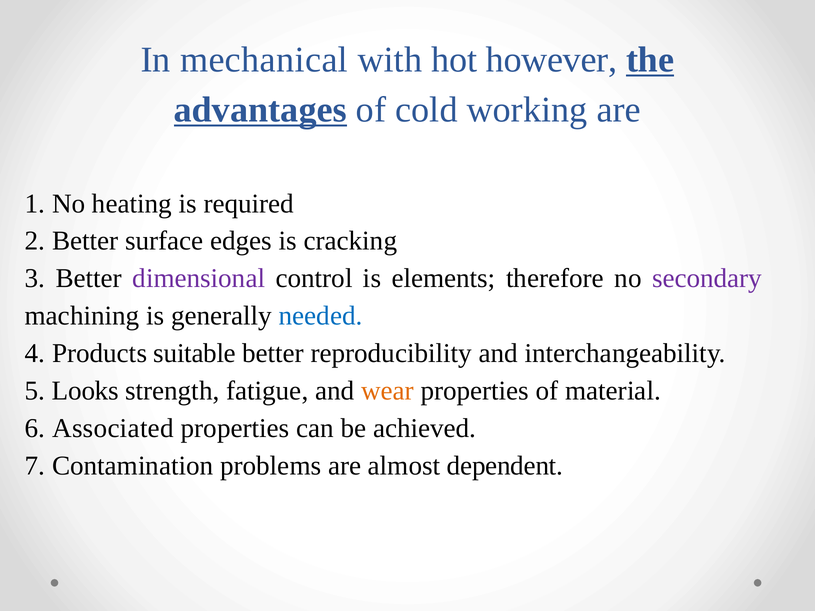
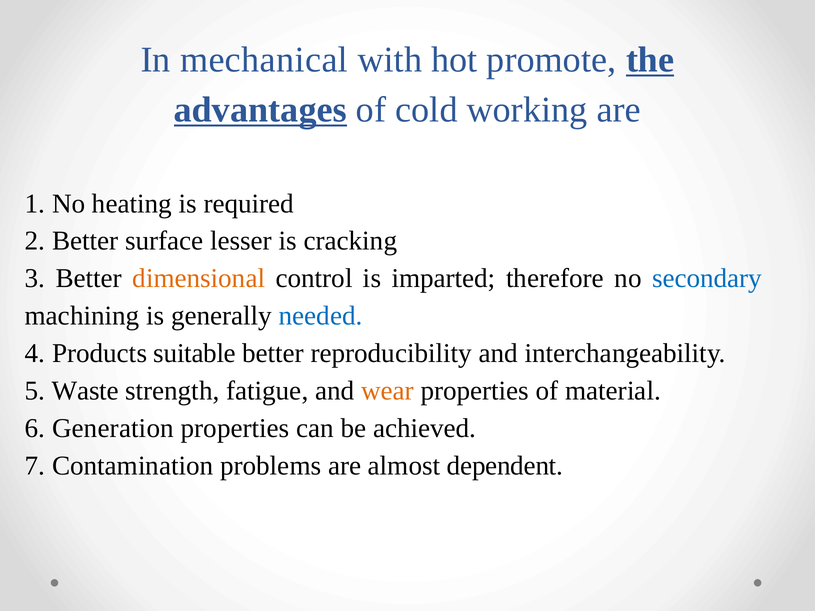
however: however -> promote (551, 60)
edges: edges -> lesser (241, 241)
dimensional colour: purple -> orange (199, 279)
elements: elements -> imparted (444, 279)
secondary colour: purple -> blue (707, 279)
Looks: Looks -> Waste (85, 391)
Associated: Associated -> Generation (113, 429)
